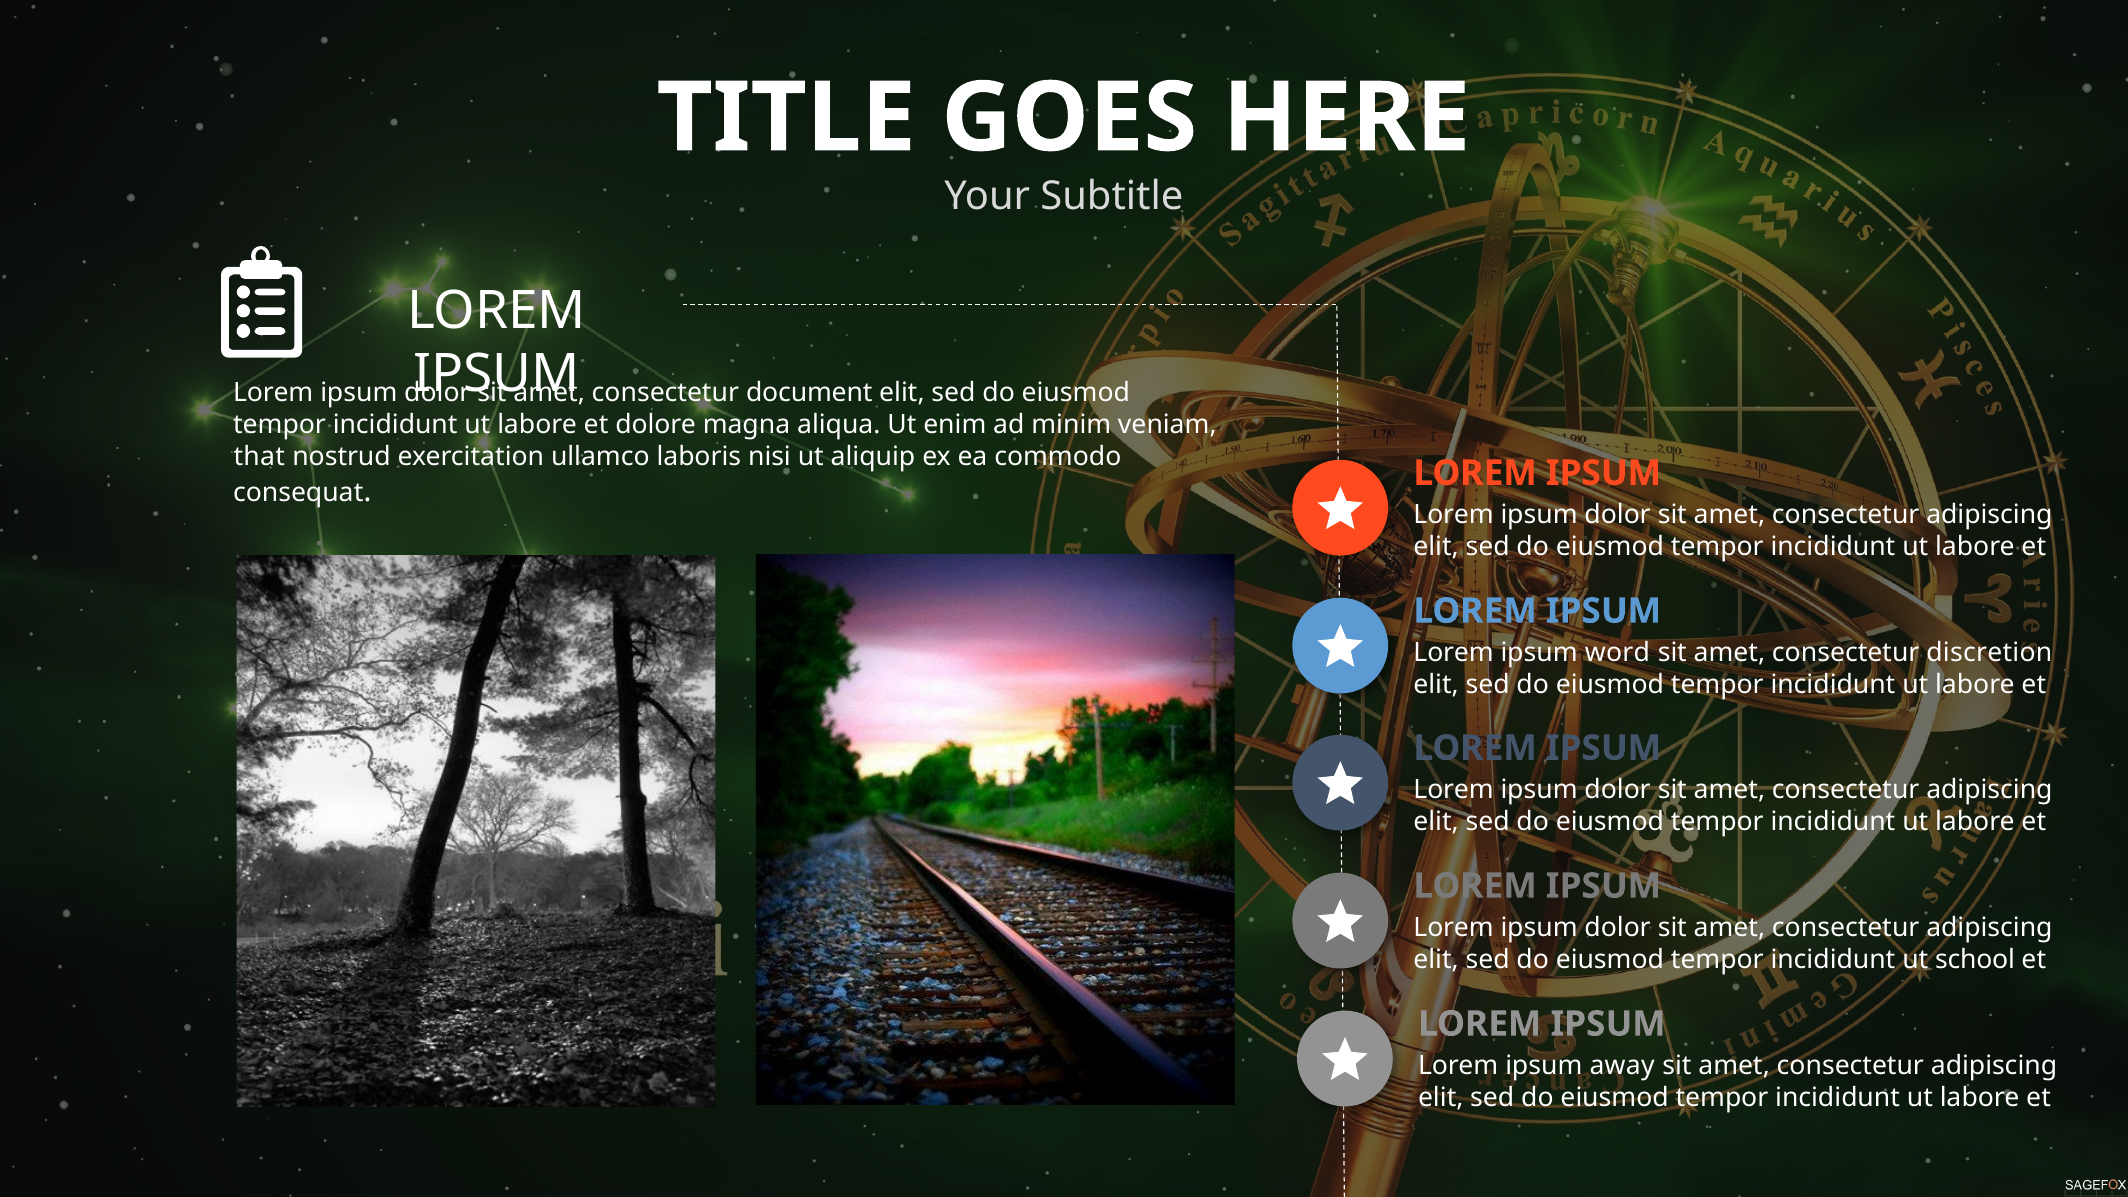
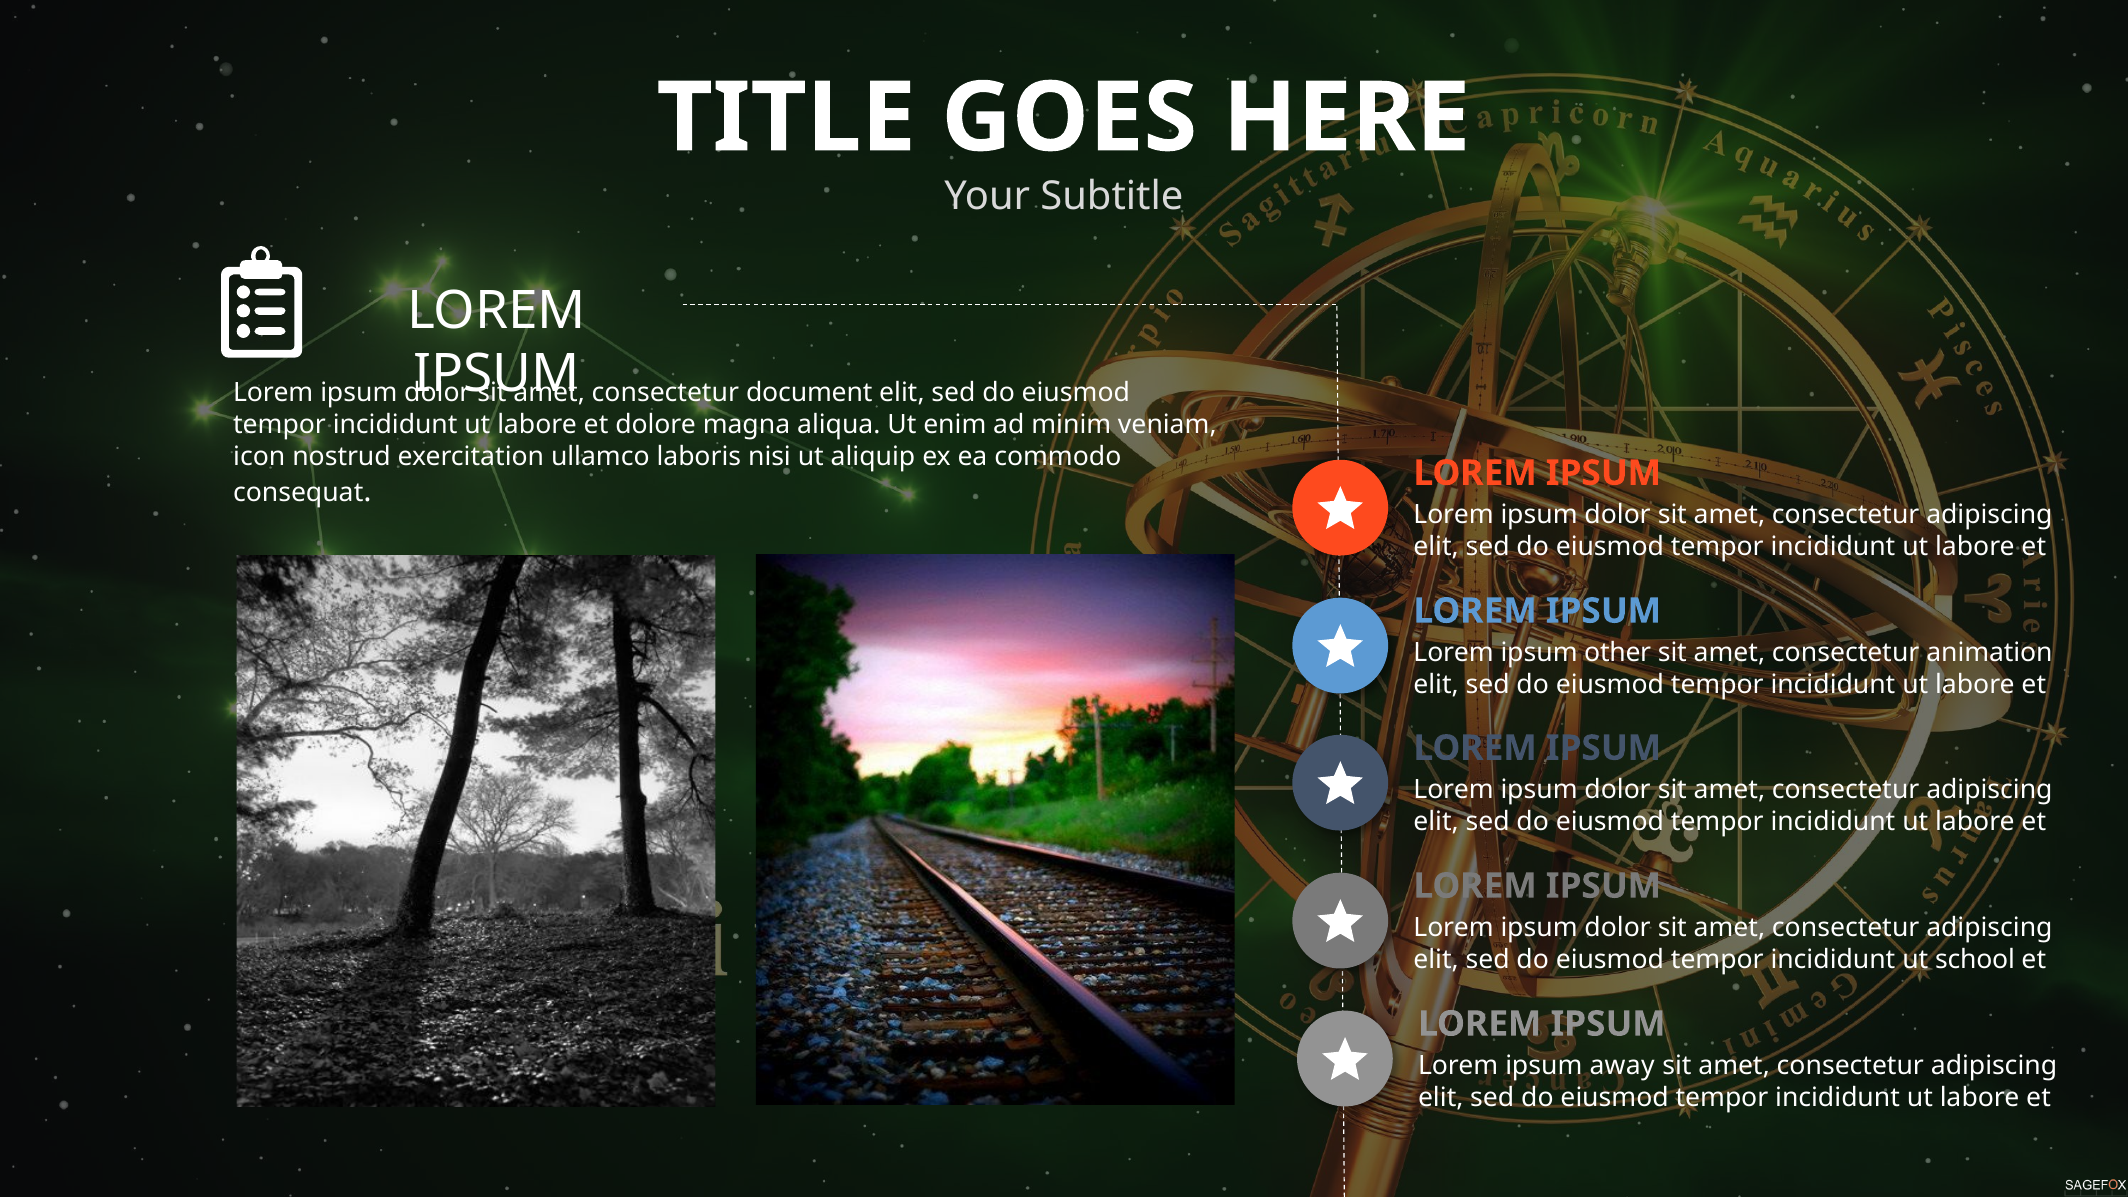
that: that -> icon (259, 457)
word: word -> other (1618, 653)
discretion: discretion -> animation (1989, 653)
